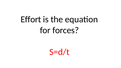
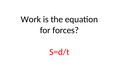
Effort: Effort -> Work (31, 19)
